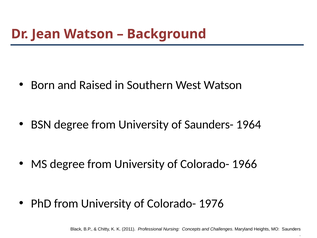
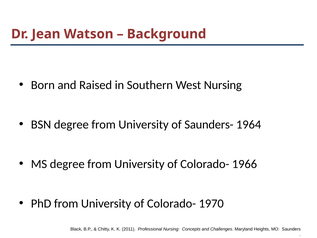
West Watson: Watson -> Nursing (223, 85)
1976: 1976 -> 1970 (211, 203)
